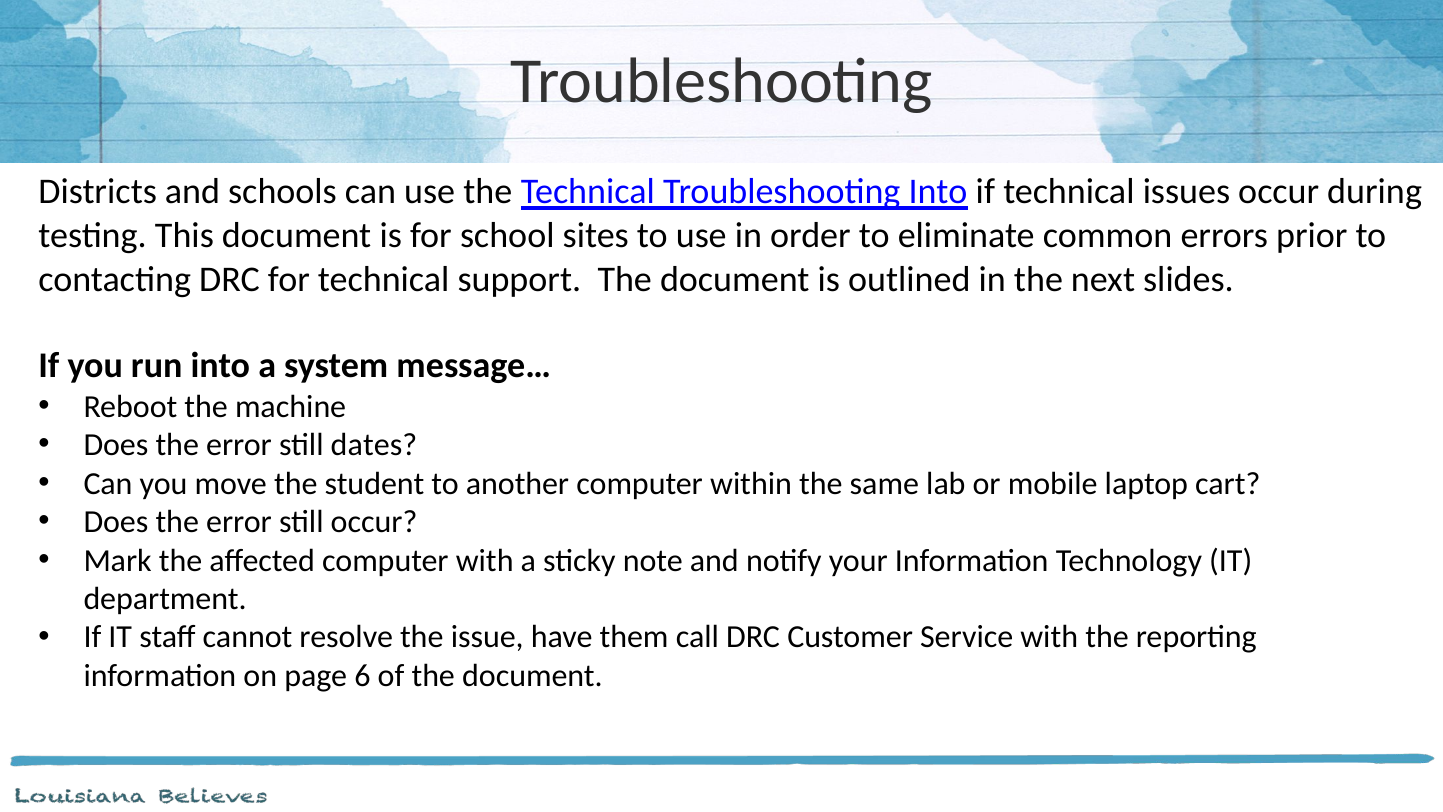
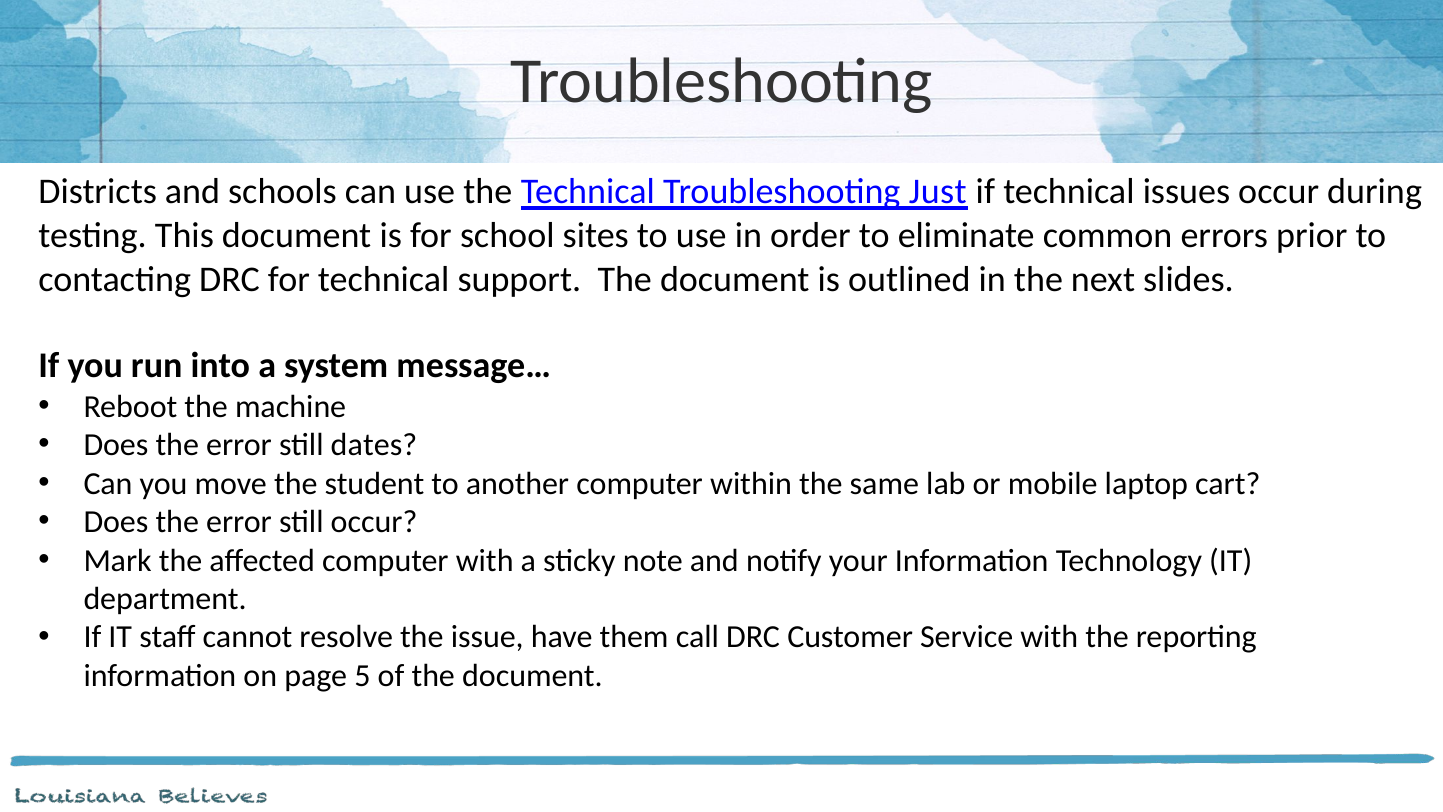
Troubleshooting Into: Into -> Just (938, 192)
6: 6 -> 5 (363, 676)
